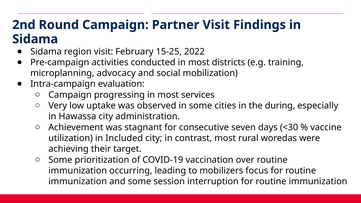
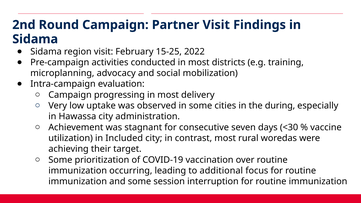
services: services -> delivery (198, 95)
mobilizers: mobilizers -> additional (221, 171)
